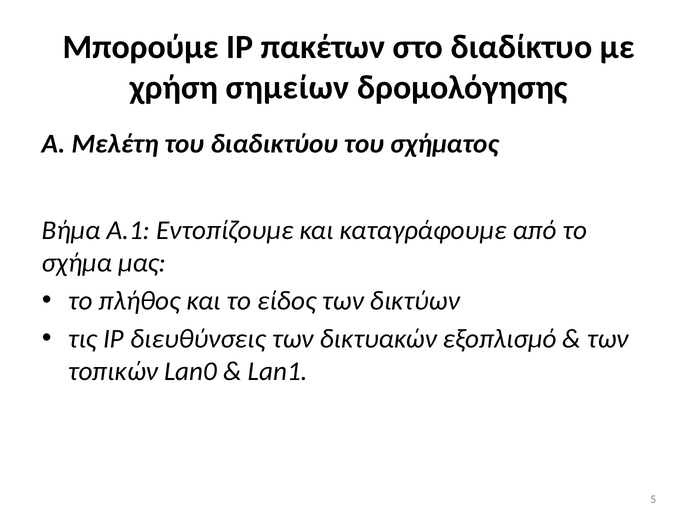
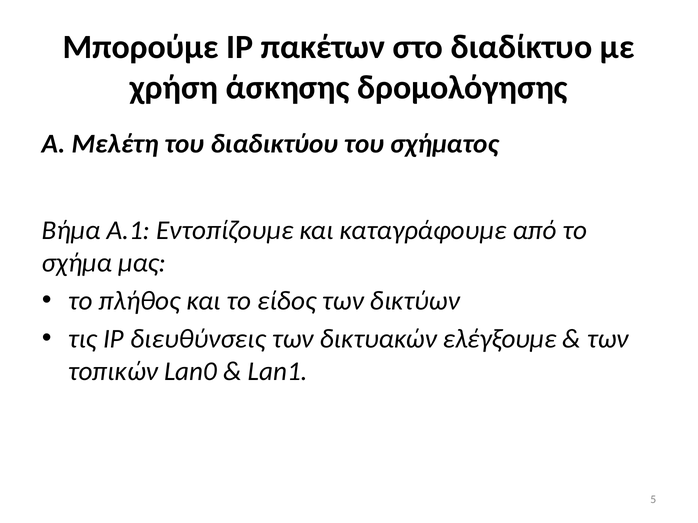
σημείων: σημείων -> άσκησης (288, 88)
εξοπλισμό: εξοπλισμό -> ελέγξουμε (500, 339)
